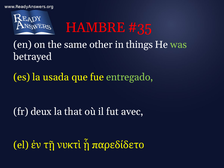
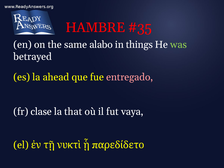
other: other -> alabo (101, 45)
usada: usada -> ahead (56, 77)
entregado colour: light green -> pink (130, 77)
deux: deux -> clase (41, 112)
avec: avec -> vaya (132, 112)
